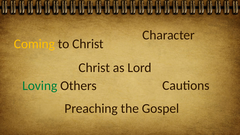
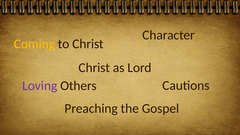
Loving colour: green -> purple (40, 86)
